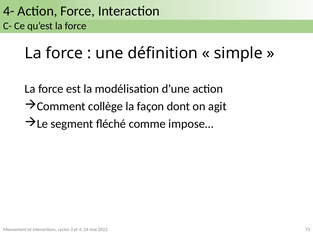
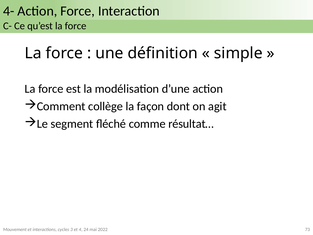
impose…: impose… -> résultat… (191, 124)
